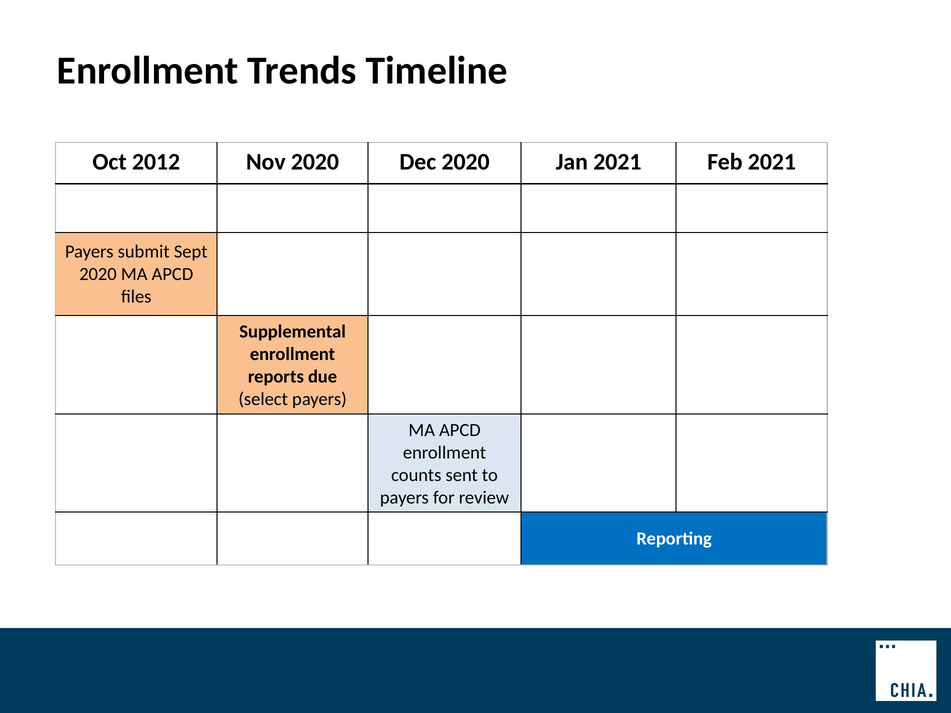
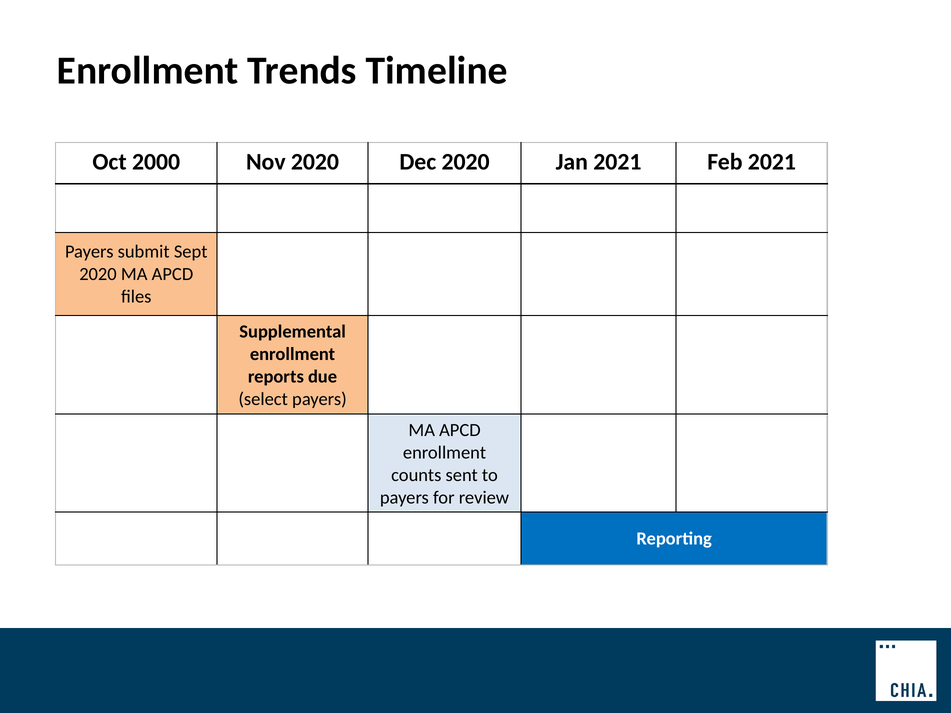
2012: 2012 -> 2000 (156, 162)
